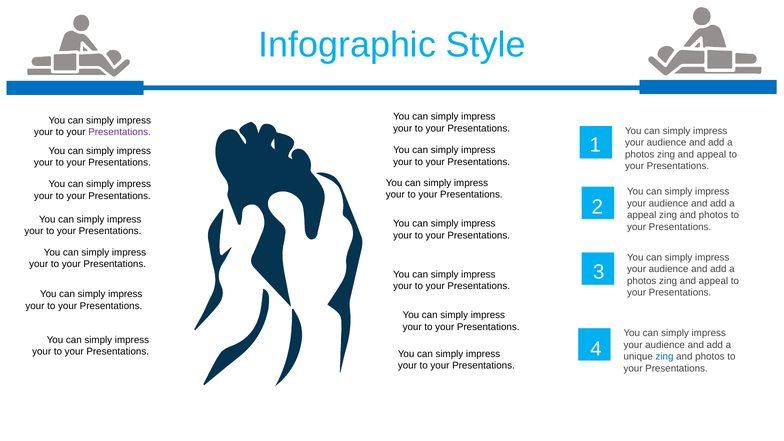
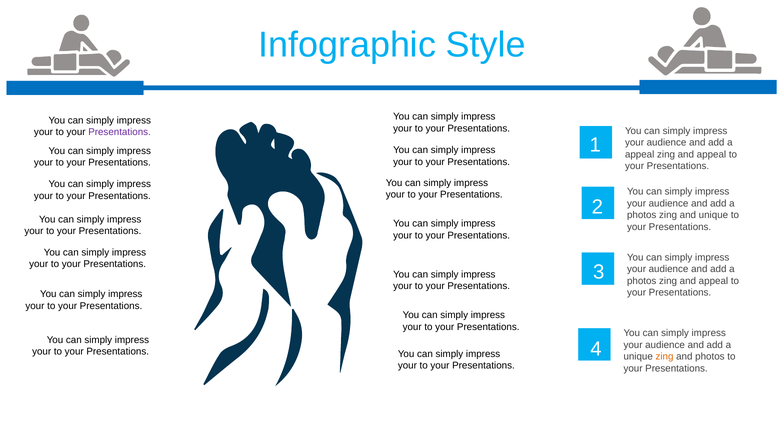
photos: photos -> appeal (640, 154)
appeal: appeal -> photos (642, 215)
photos: photos -> unique (713, 215)
zing colour: blue -> orange (665, 357)
